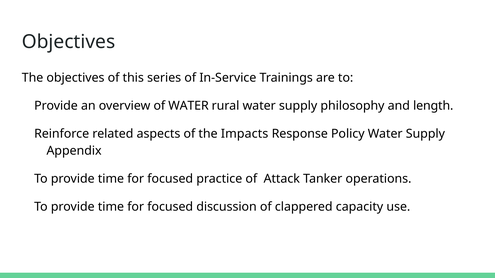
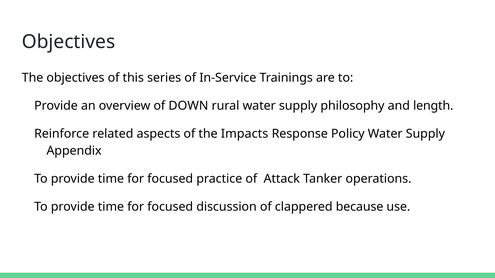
of WATER: WATER -> DOWN (188, 106)
capacity: capacity -> because (360, 207)
